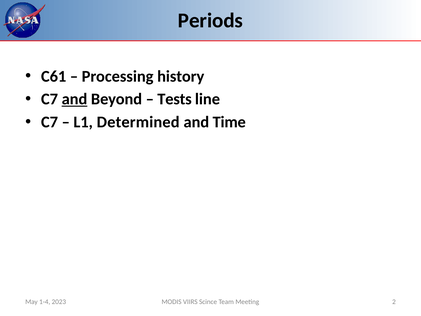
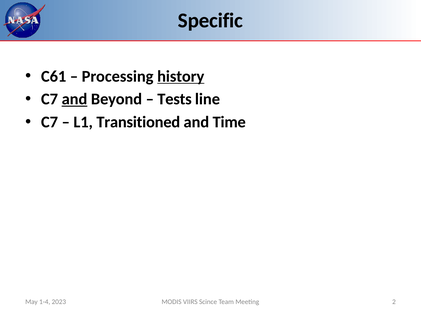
Periods: Periods -> Specific (211, 20)
history underline: none -> present (181, 76)
Determined: Determined -> Transitioned (138, 122)
